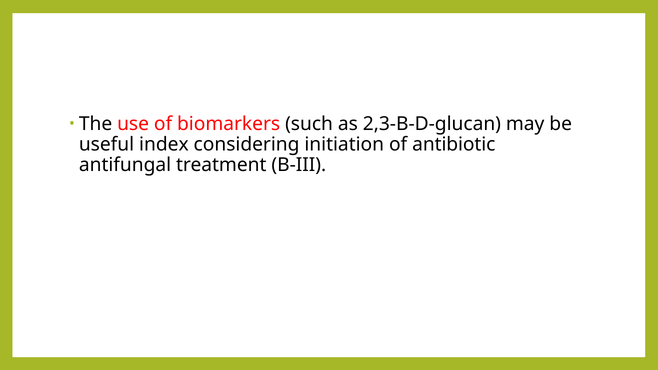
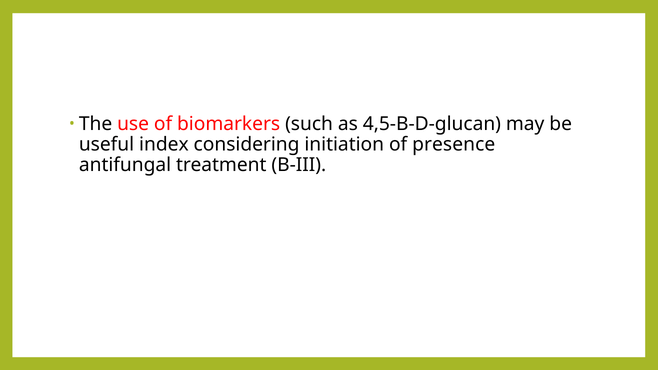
2,3-B-D-glucan: 2,3-B-D-glucan -> 4,5-B-D-glucan (432, 124)
antibiotic: antibiotic -> presence (454, 144)
